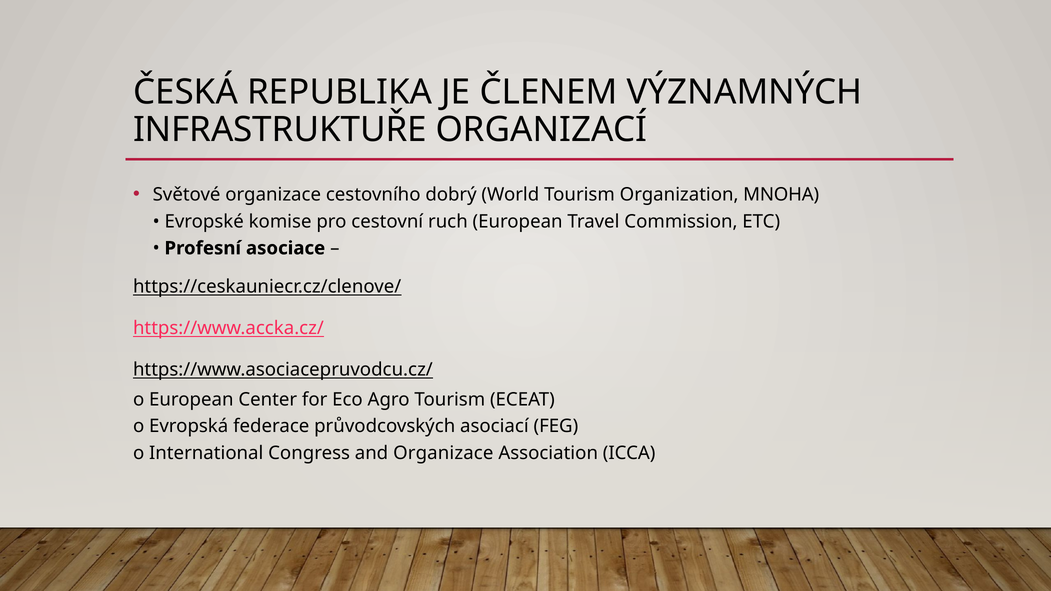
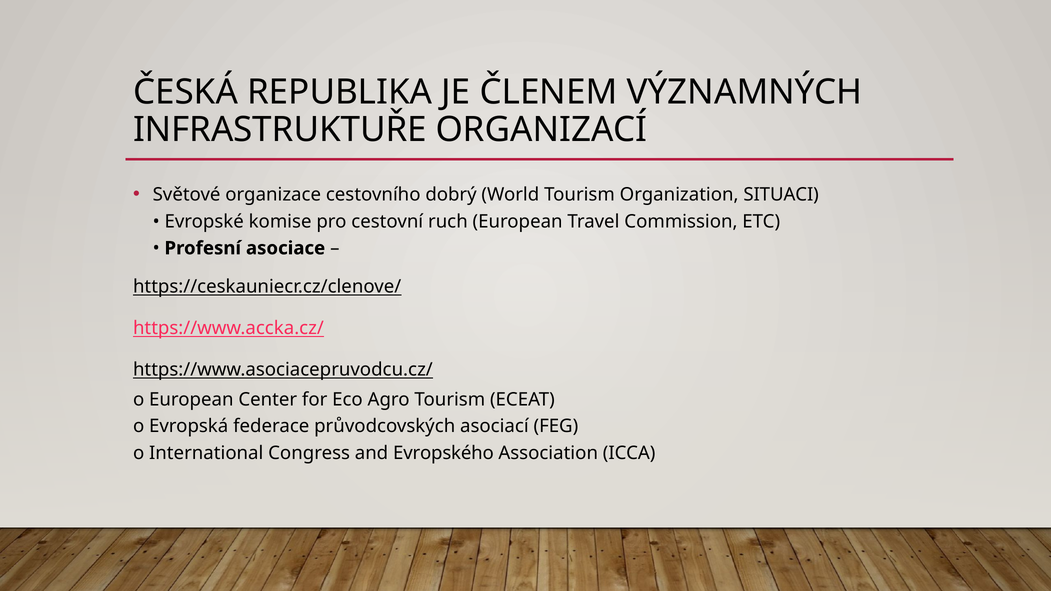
MNOHA: MNOHA -> SITUACI (781, 195)
and Organizace: Organizace -> Evropského (443, 453)
